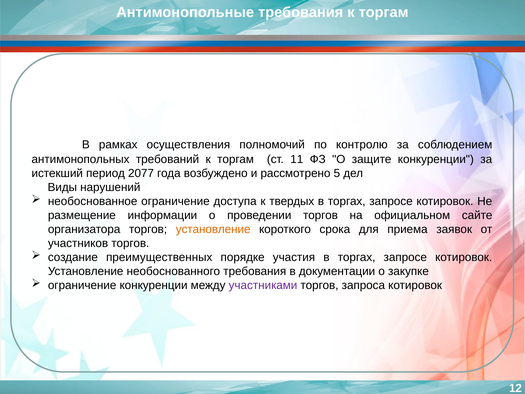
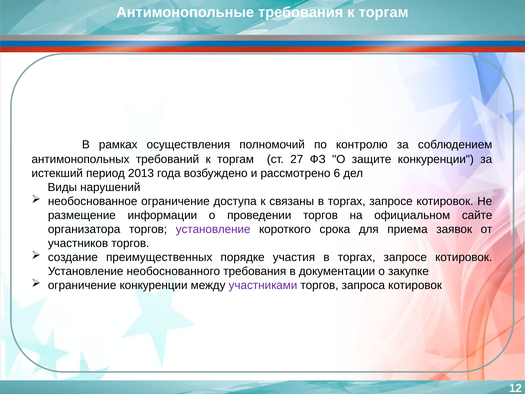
11: 11 -> 27 (297, 159)
2077: 2077 -> 2013 (141, 173)
5: 5 -> 6 (337, 173)
твердых: твердых -> связаны (292, 201)
установление colour: orange -> purple (213, 229)
